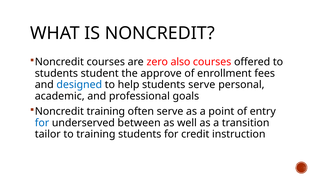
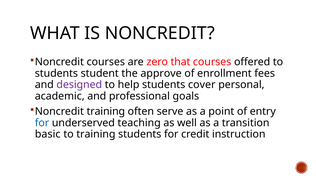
also: also -> that (180, 62)
designed colour: blue -> purple (79, 85)
students serve: serve -> cover (202, 85)
between: between -> teaching (139, 123)
tailor: tailor -> basic (48, 134)
